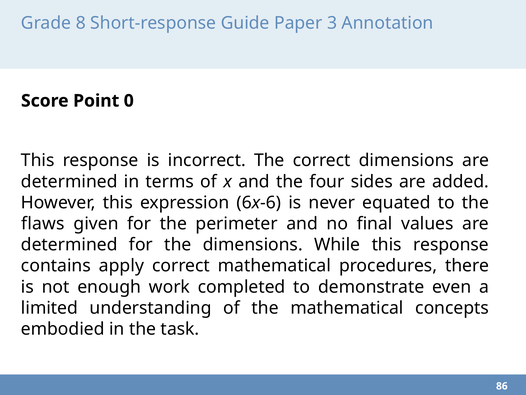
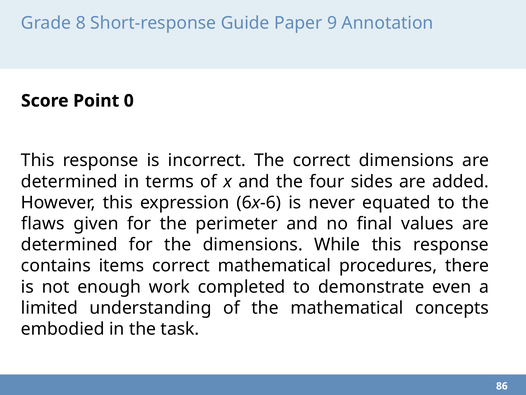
3: 3 -> 9 (332, 23)
apply: apply -> items (121, 265)
